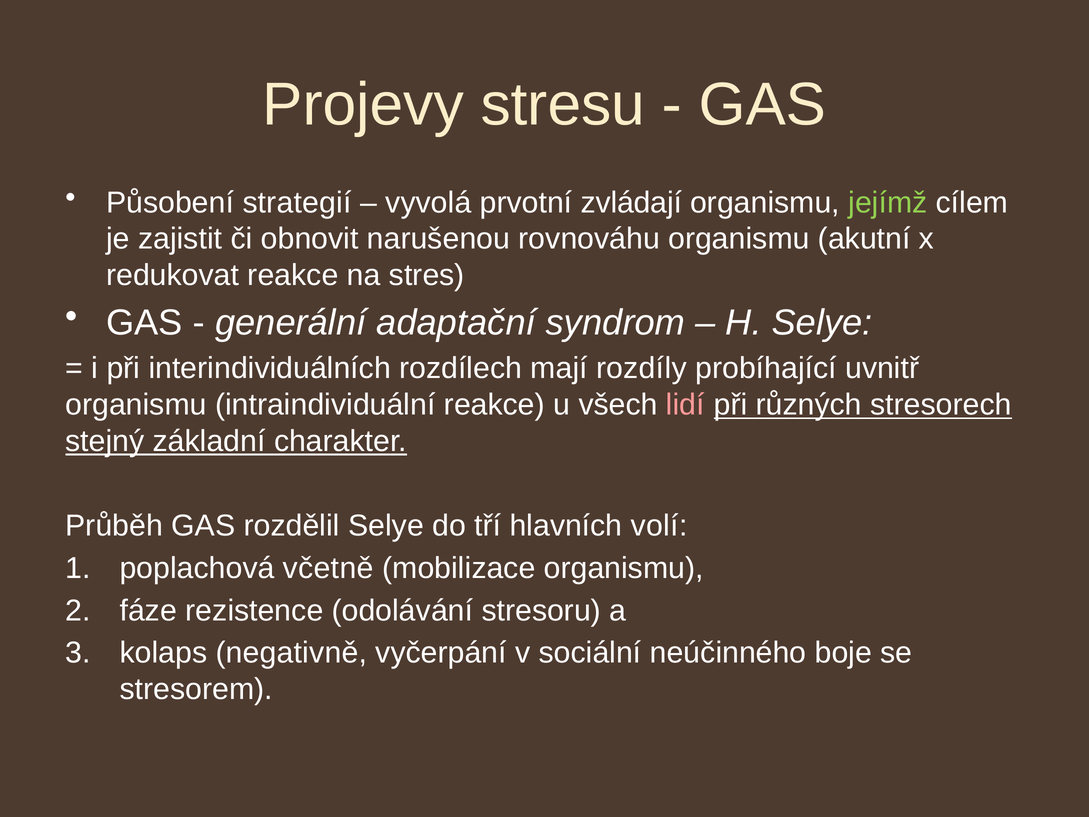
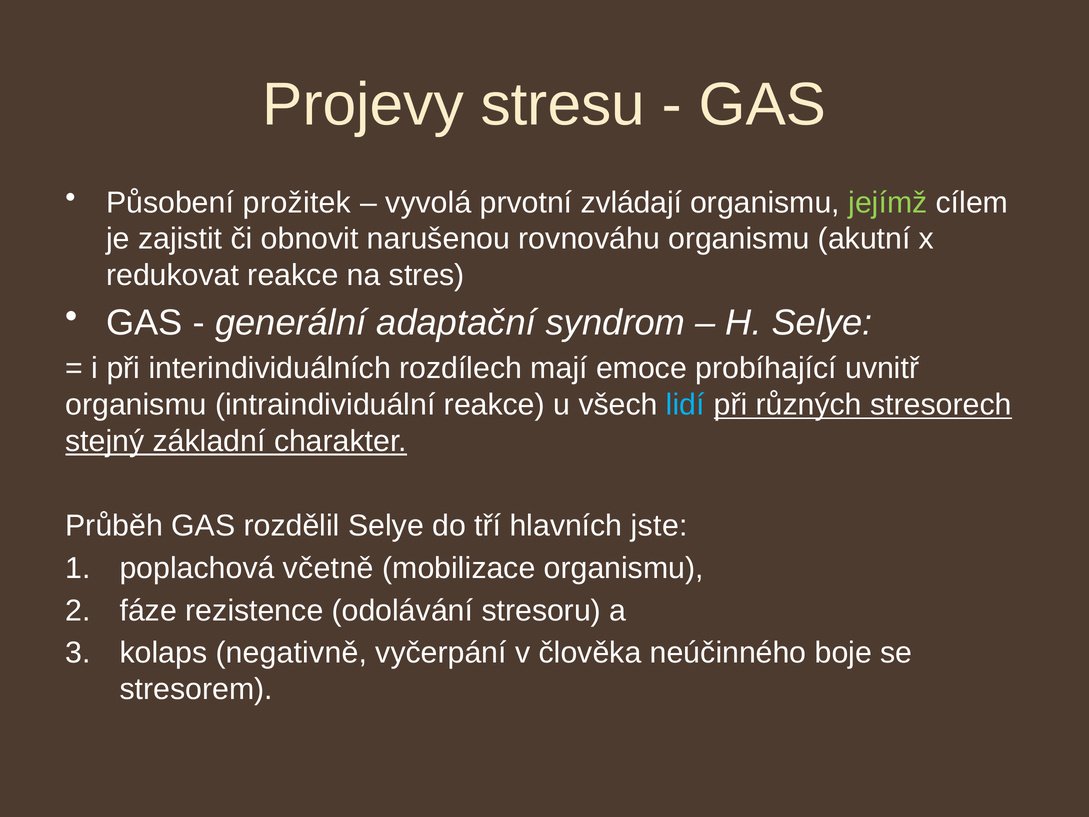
strategií: strategií -> prožitek (297, 203)
rozdíly: rozdíly -> emoce (641, 368)
lidí colour: pink -> light blue (685, 405)
volí: volí -> jste (659, 526)
sociální: sociální -> člověka (590, 653)
